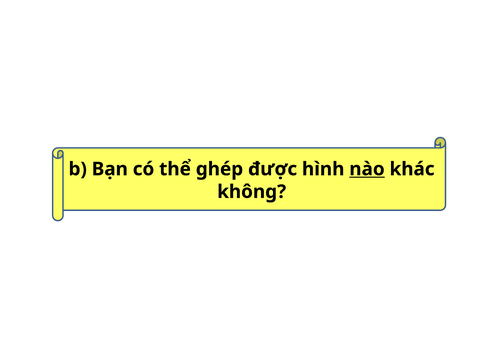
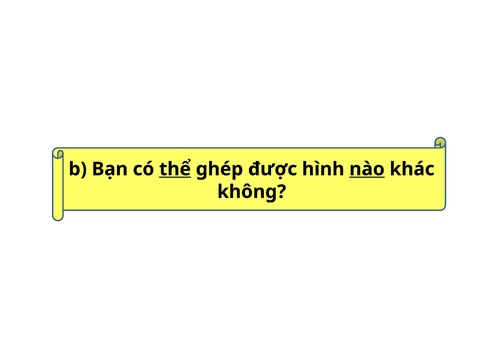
thể underline: none -> present (175, 169)
